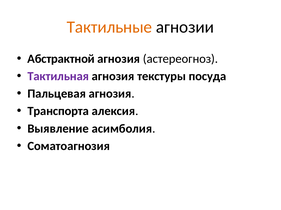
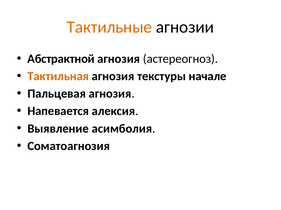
Тактильная colour: purple -> orange (58, 76)
посуда: посуда -> начале (208, 76)
Транспорта: Транспорта -> Напевается (58, 111)
